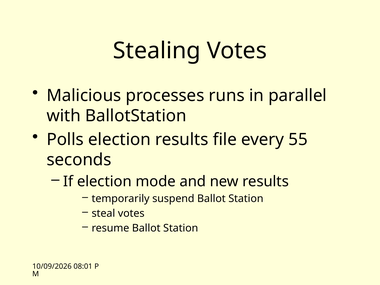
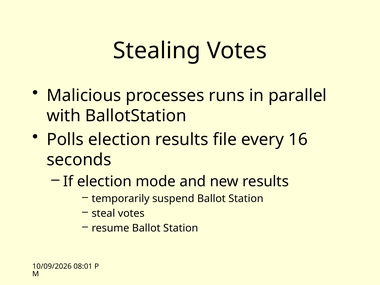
55: 55 -> 16 (298, 139)
